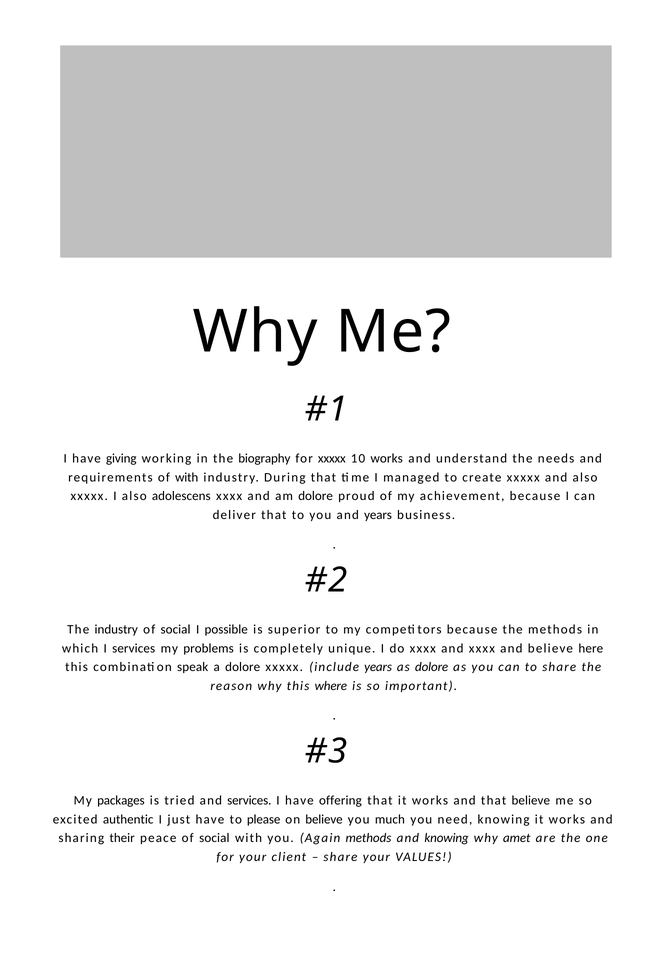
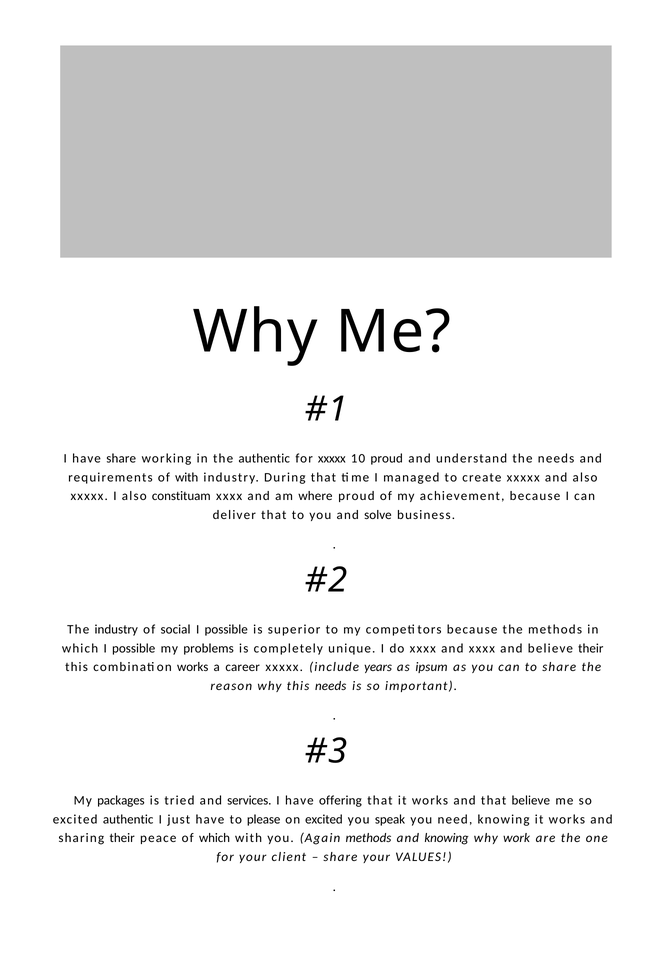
have giving: giving -> share (121, 459)
the biography: biography -> authentic (264, 459)
10 works: works -> proud (387, 459)
adolescens: adolescens -> constituam (181, 496)
am dolore: dolore -> where (315, 496)
and years: years -> solve (378, 515)
which I services: services -> possible (134, 648)
believe here: here -> their (591, 648)
combination speak: speak -> works (193, 667)
a dolore: dolore -> career (243, 667)
as dolore: dolore -> ipsum (432, 667)
this where: where -> needs (331, 686)
on believe: believe -> excited (324, 819)
much: much -> speak (390, 819)
peace of social: social -> which (215, 838)
amet: amet -> work (517, 838)
